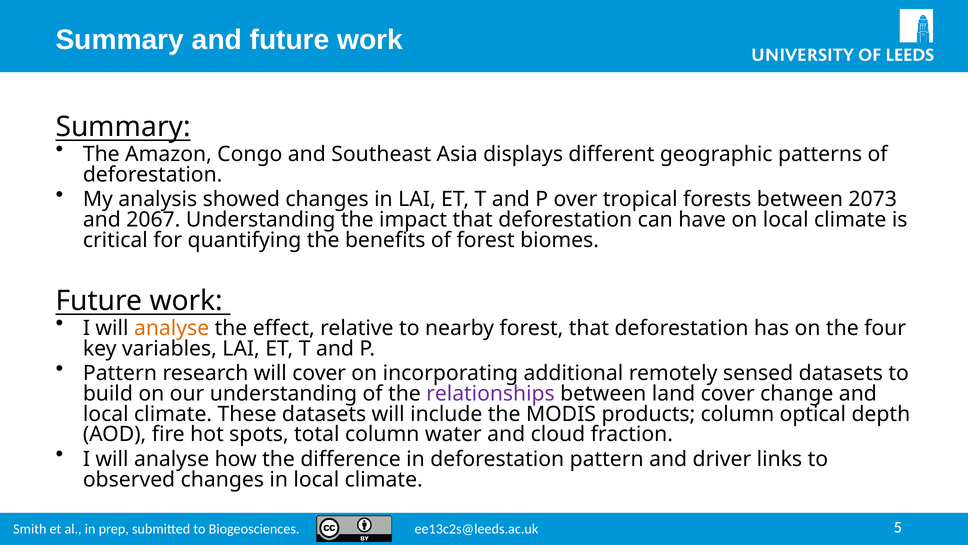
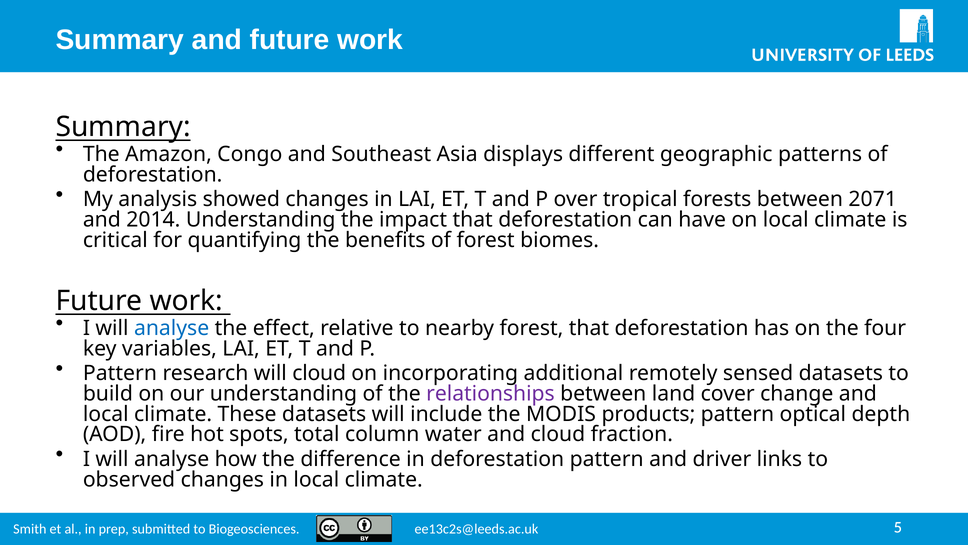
2073: 2073 -> 2071 (873, 199)
2067: 2067 -> 2014 (153, 220)
analyse colour: orange -> blue (172, 328)
will cover: cover -> cloud (319, 373)
products column: column -> pattern (737, 414)
